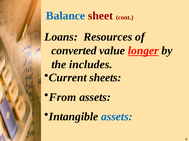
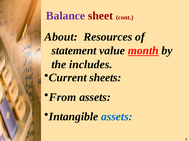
Balance colour: blue -> purple (66, 16)
Loans: Loans -> About (61, 37)
converted: converted -> statement (74, 51)
longer: longer -> month (143, 51)
